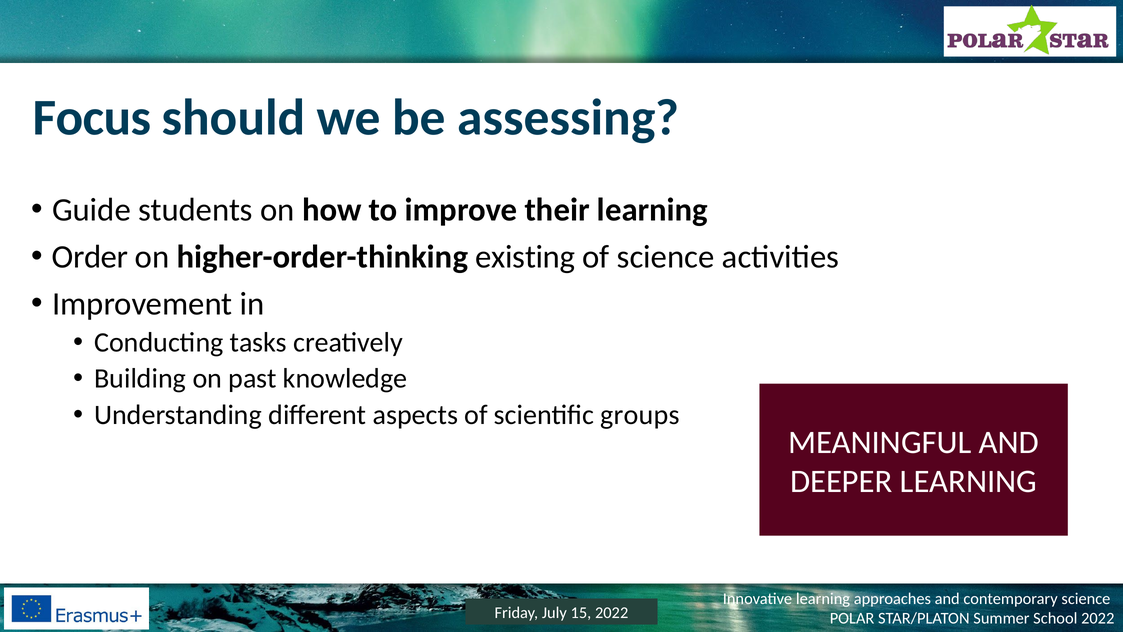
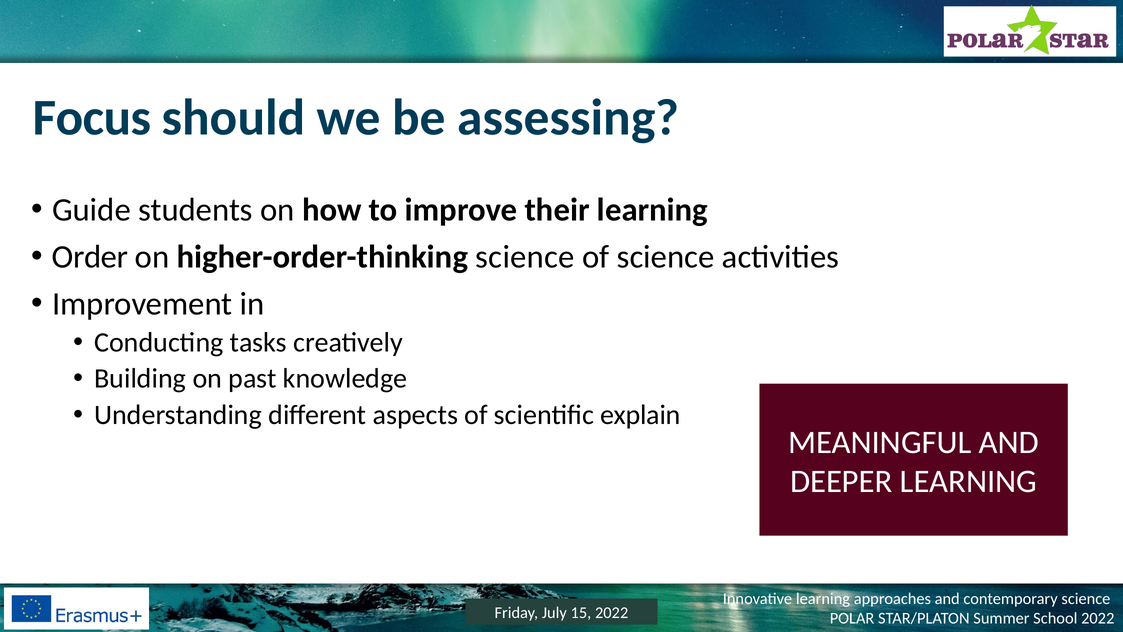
higher-order-thinking existing: existing -> science (525, 257)
groups: groups -> explain (640, 415)
